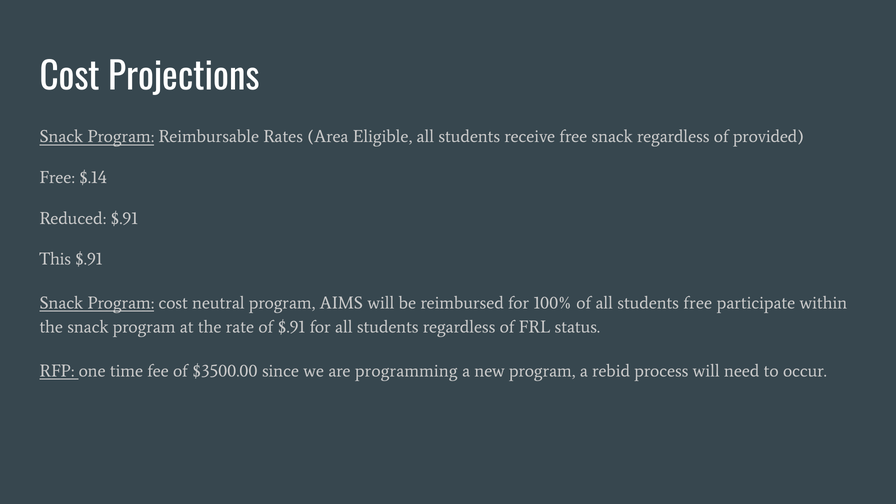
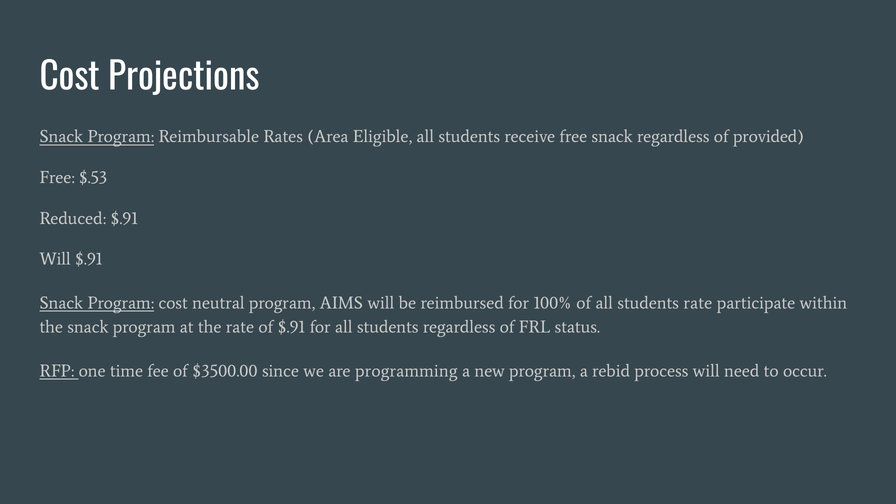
$.14: $.14 -> $.53 (93, 177)
This: This -> Will (55, 259)
students free: free -> rate (698, 303)
